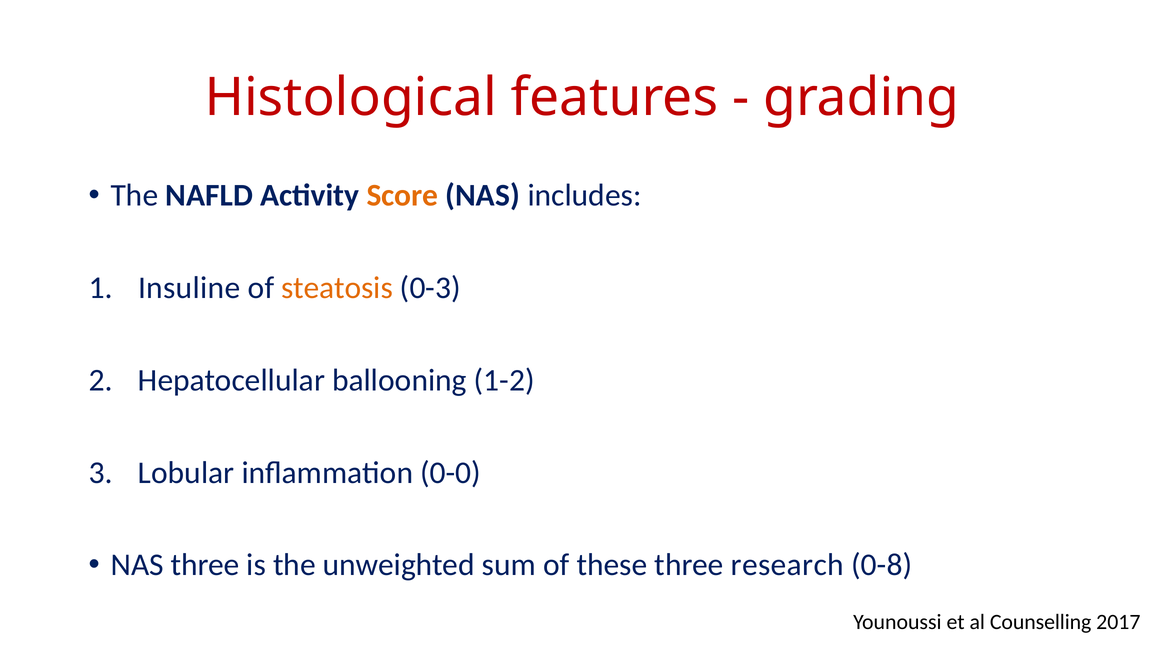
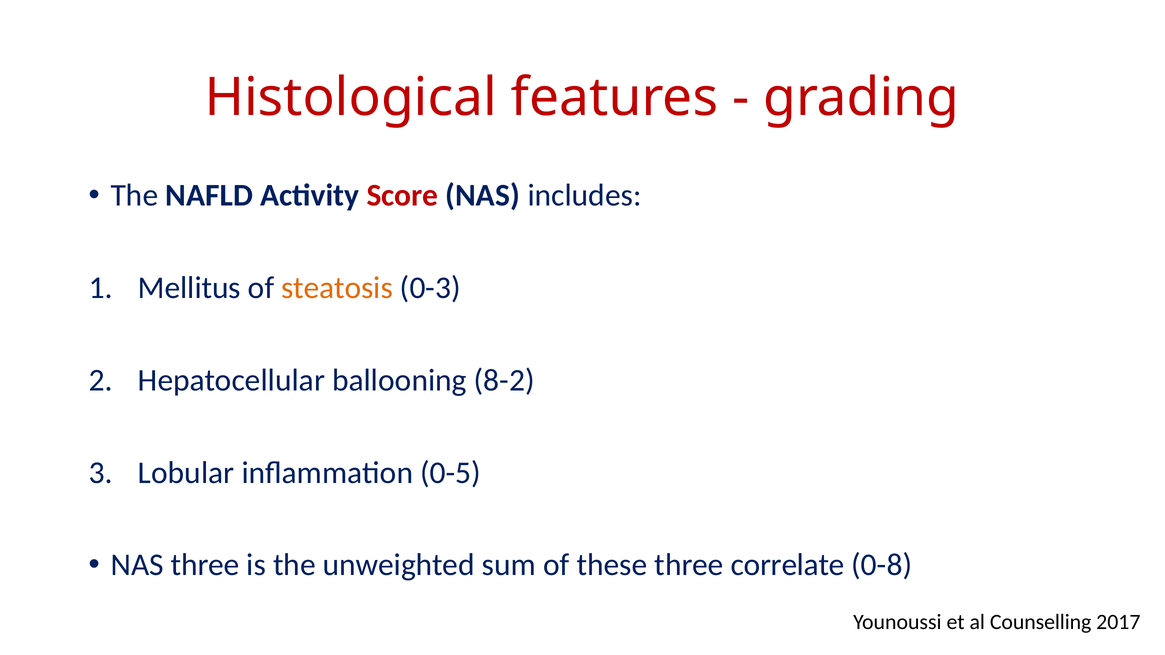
Score colour: orange -> red (402, 196)
Insuline: Insuline -> Mellitus (189, 288)
1-2: 1-2 -> 8-2 (504, 380)
0-0: 0-0 -> 0-5 (451, 473)
research: research -> correlate (788, 565)
